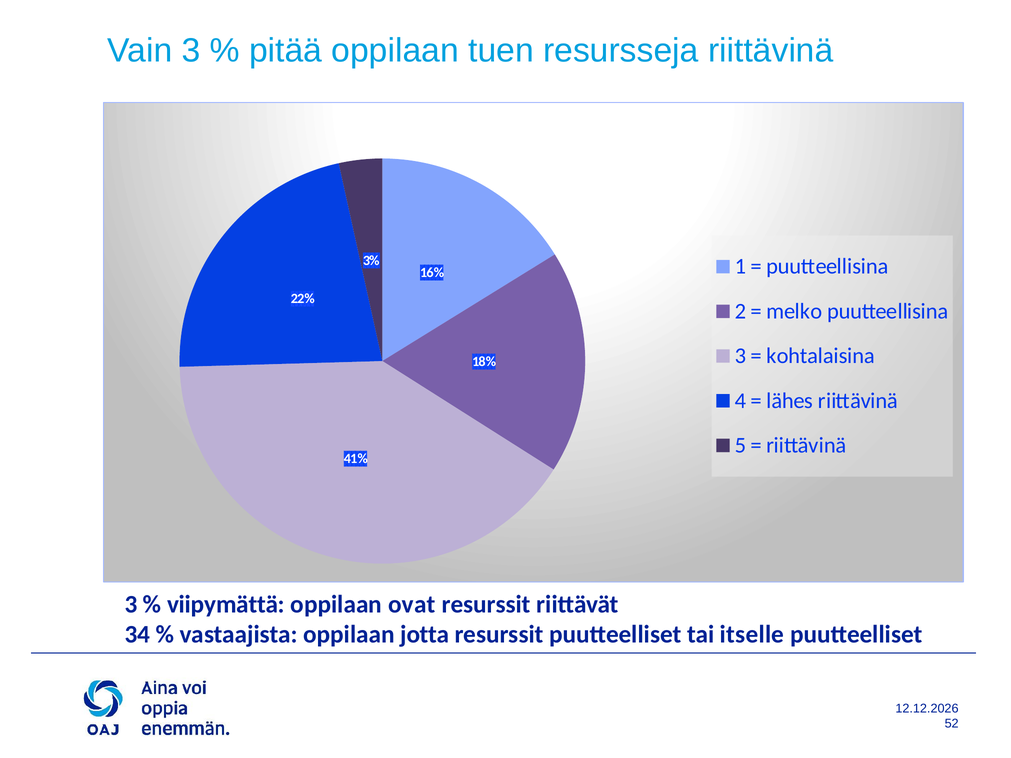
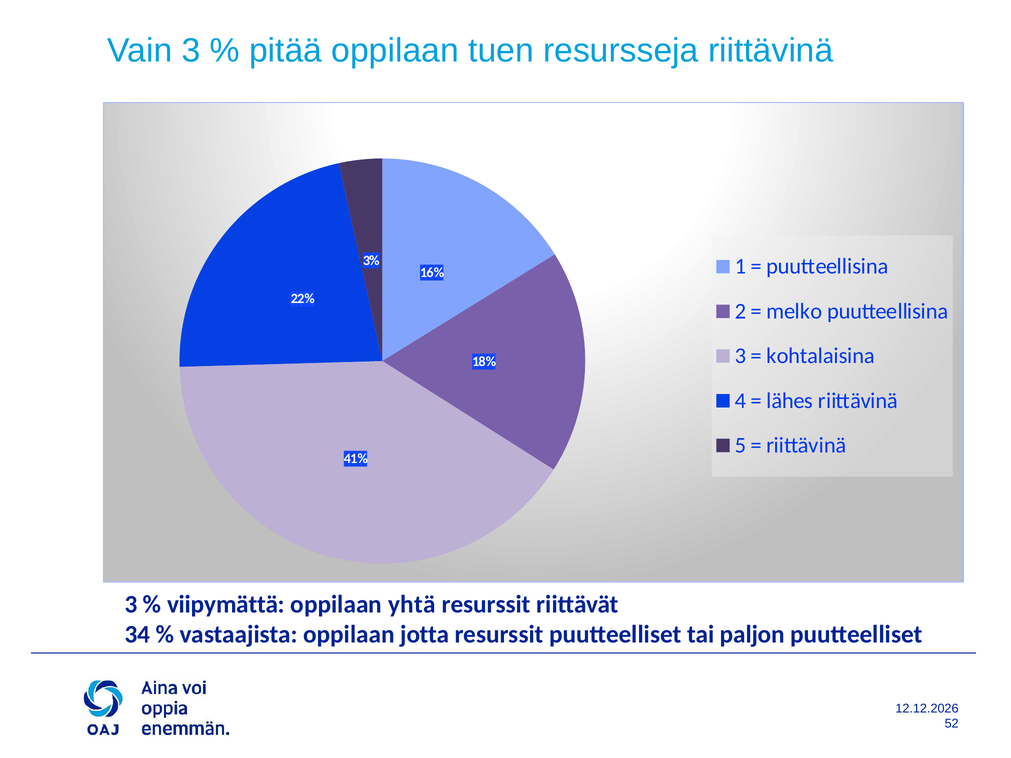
ovat: ovat -> yhtä (412, 605)
itselle: itselle -> paljon (752, 635)
